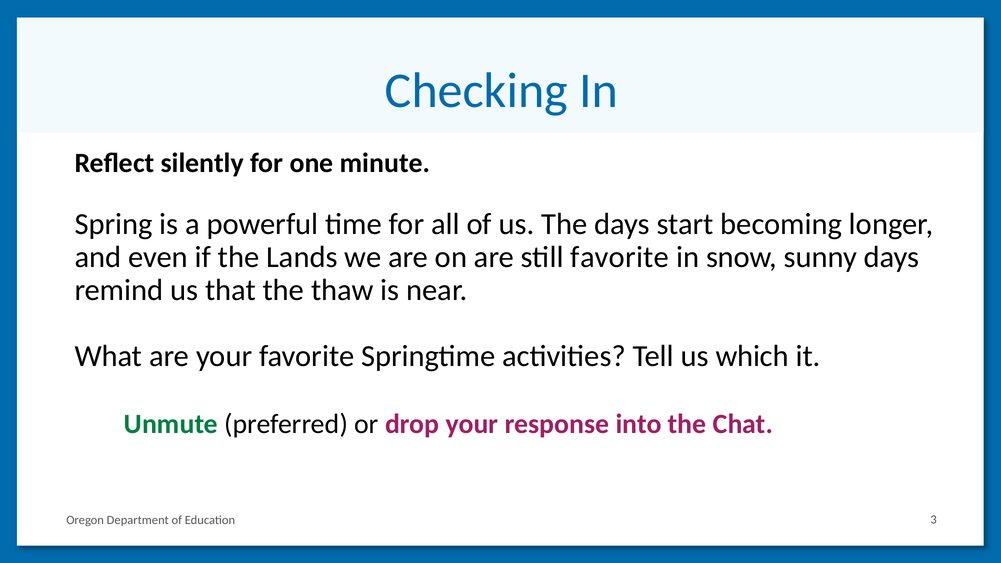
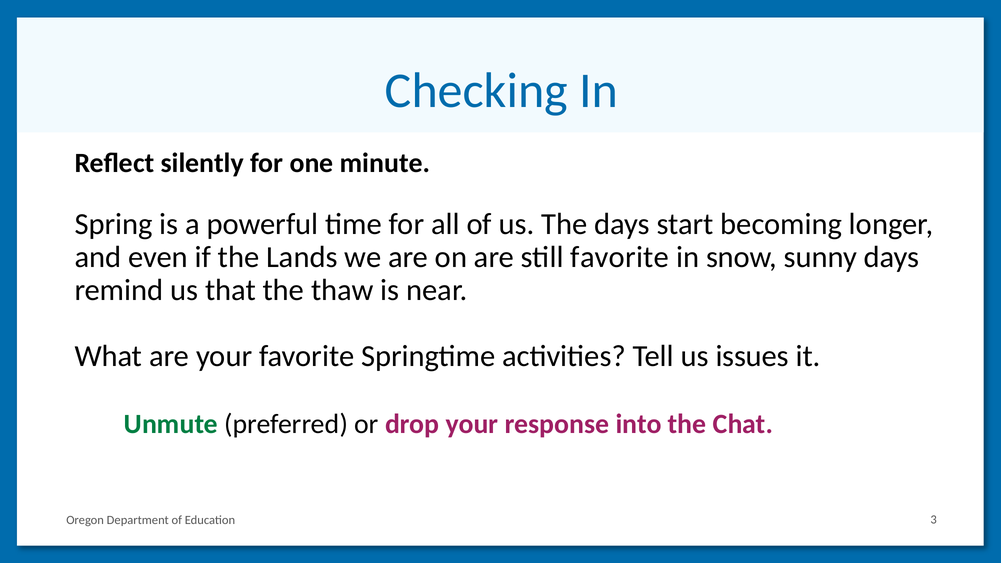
which: which -> issues (752, 356)
